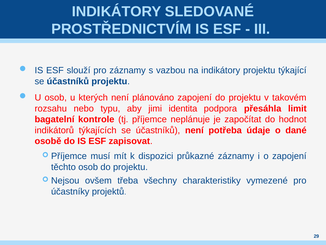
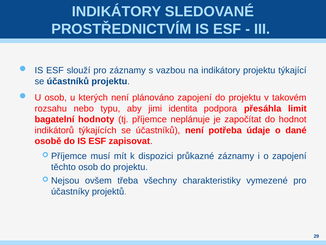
kontrole: kontrole -> hodnoty (96, 119)
